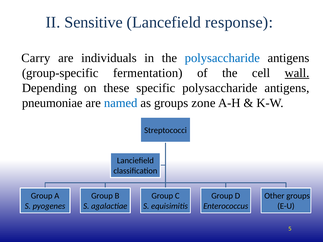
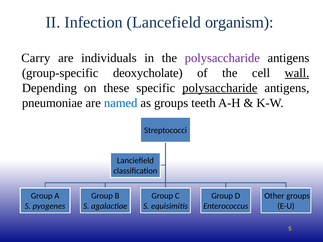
Sensitive: Sensitive -> Infection (94, 22)
response: response -> organism (239, 22)
polysaccharide colour: blue -> purple (222, 58)
fermentation: fermentation -> deoxycholate (148, 73)
polysaccharide underline: none -> present (220, 88)
zone: zone -> teeth (203, 103)
